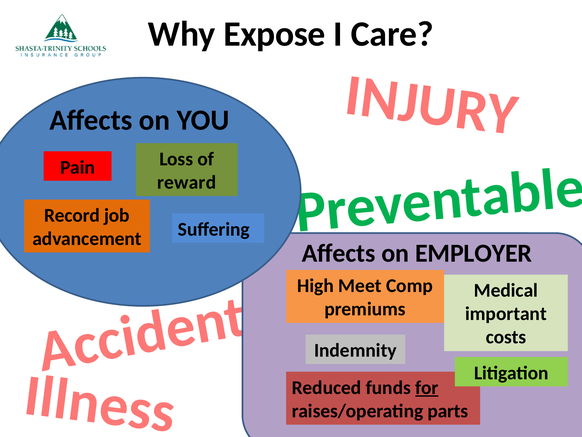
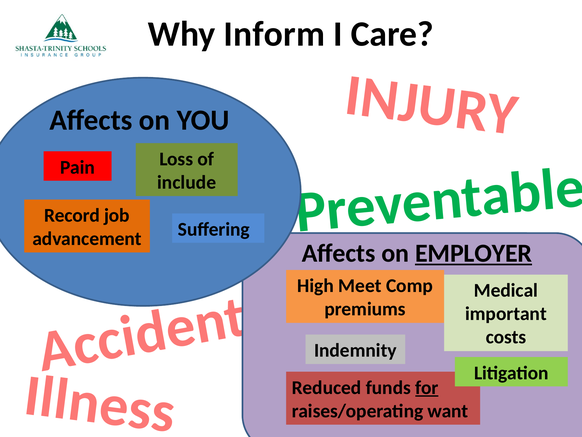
Expose: Expose -> Inform (274, 34)
reward: reward -> include (187, 182)
EMPLOYER underline: none -> present (474, 253)
parts: parts -> want (448, 411)
